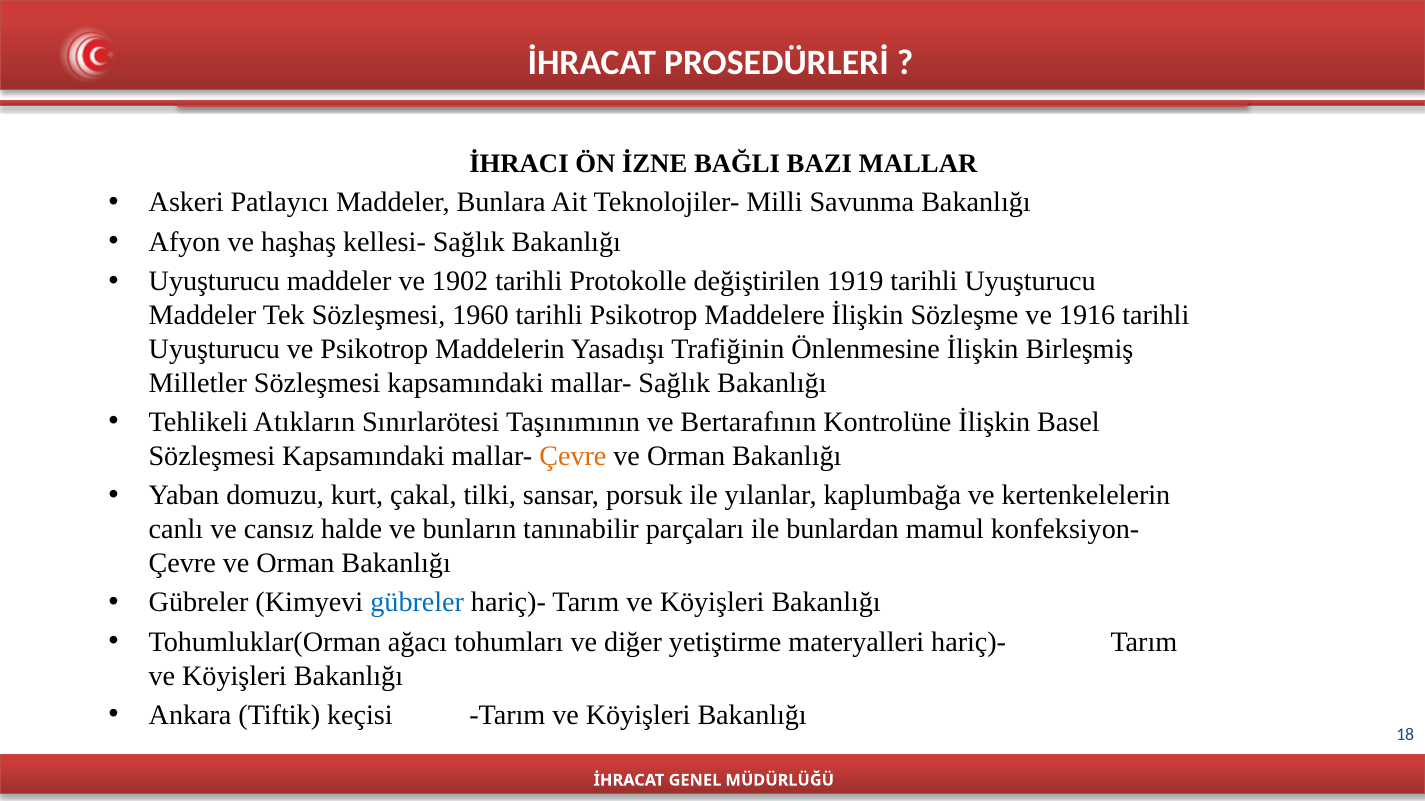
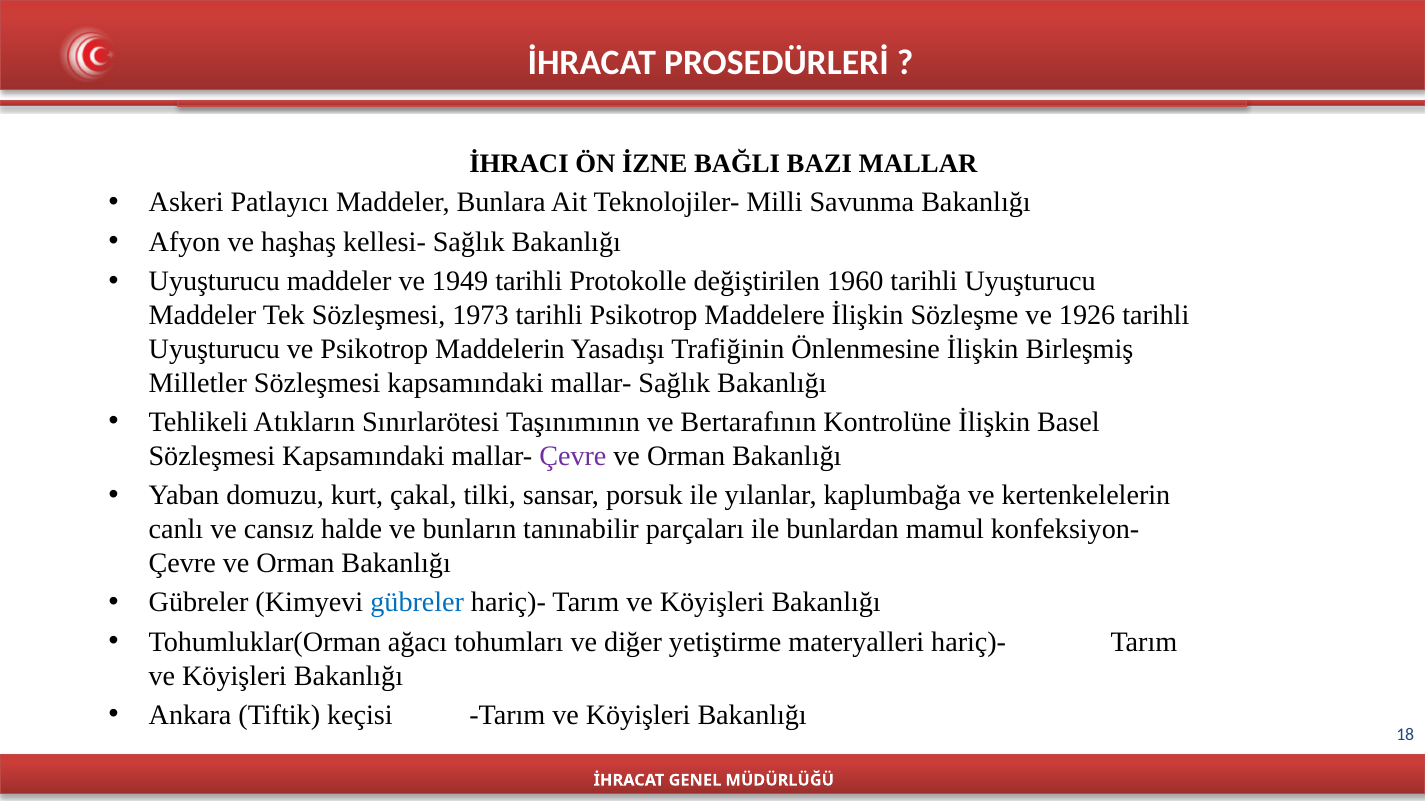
1902: 1902 -> 1949 (460, 282)
1919: 1919 -> 1960 (855, 282)
1960: 1960 -> 1973 (480, 315)
1916: 1916 -> 1926 (1087, 315)
Çevre colour: orange -> purple (573, 456)
